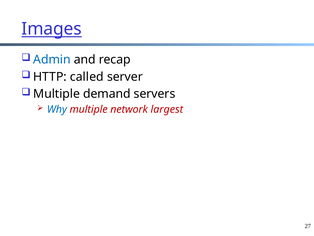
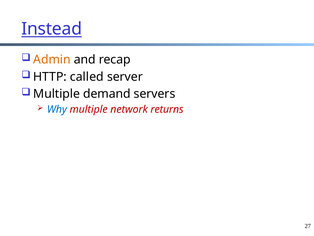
Images: Images -> Instead (52, 29)
Admin colour: blue -> orange (52, 59)
largest: largest -> returns (167, 109)
